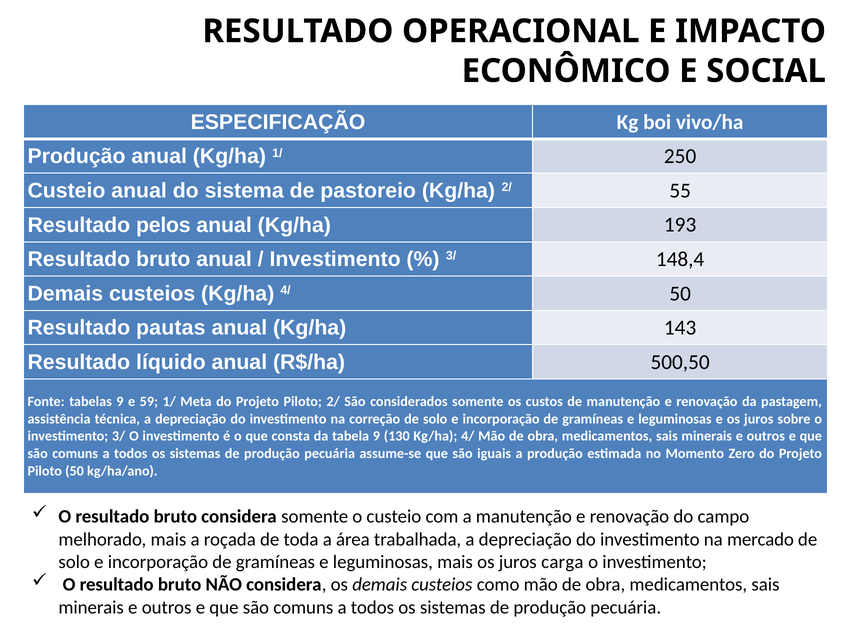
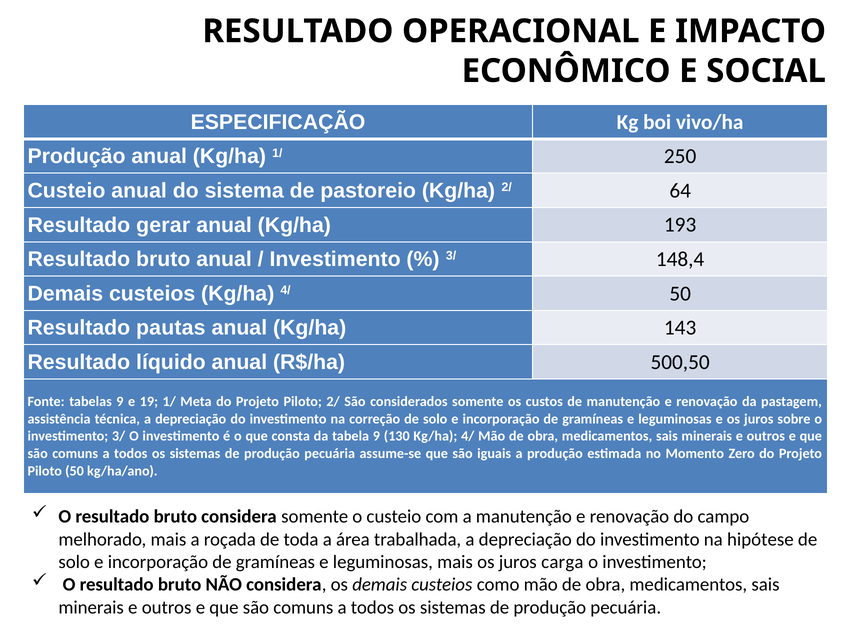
55: 55 -> 64 (680, 191)
pelos: pelos -> gerar (163, 225)
59: 59 -> 19 (149, 402)
mercado: mercado -> hipótese (760, 540)
